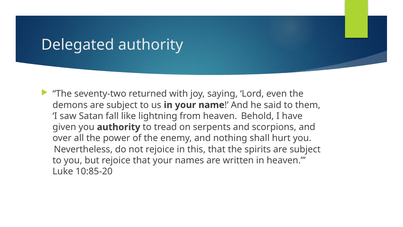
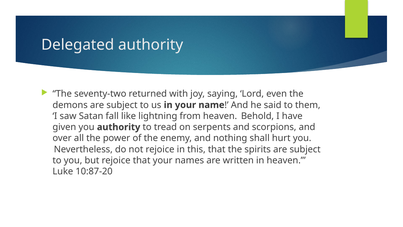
10:85-20: 10:85-20 -> 10:87-20 (94, 171)
